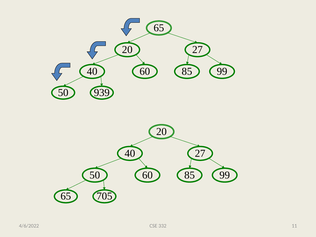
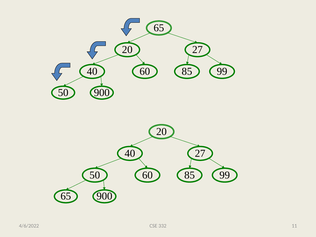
50 939: 939 -> 900 (102, 93)
65 705: 705 -> 900 (104, 196)
